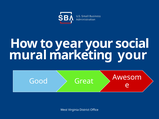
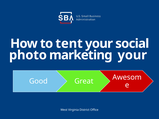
year: year -> tent (69, 44)
mural: mural -> photo (28, 55)
